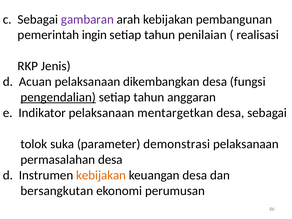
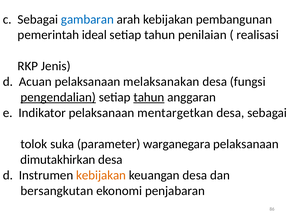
gambaran colour: purple -> blue (87, 19)
ingin: ingin -> ideal (94, 35)
dikembangkan: dikembangkan -> melaksanakan (161, 82)
tahun underline: none -> present (149, 97)
demonstrasi: demonstrasi -> warganegara (177, 144)
permasalahan: permasalahan -> dimutakhirkan (58, 160)
perumusan: perumusan -> penjabaran (175, 191)
